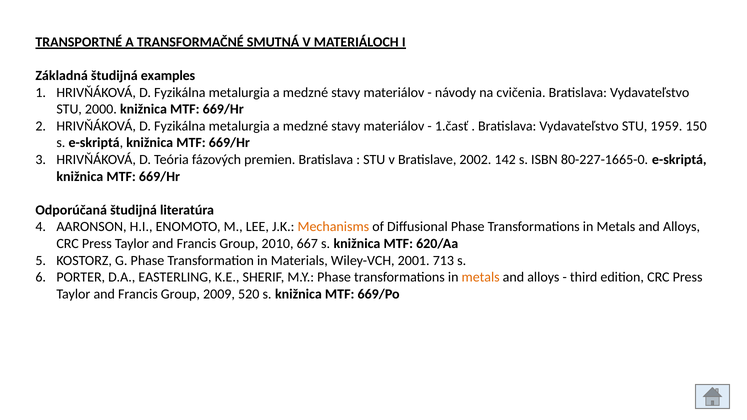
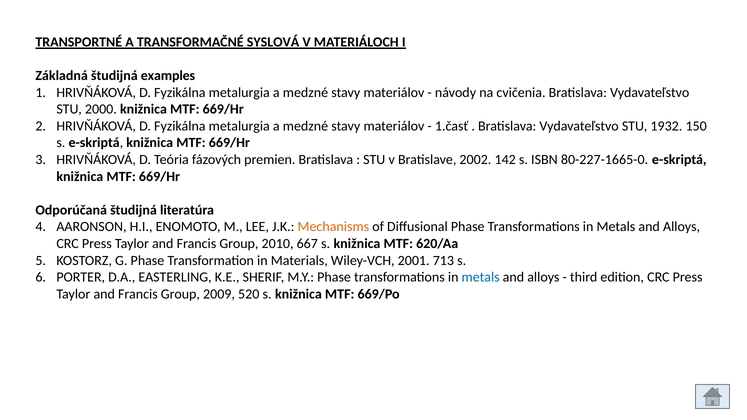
SMUTNÁ: SMUTNÁ -> SYSLOVÁ (273, 42)
1959: 1959 -> 1932 (666, 126)
metals colour: orange -> blue (481, 277)
